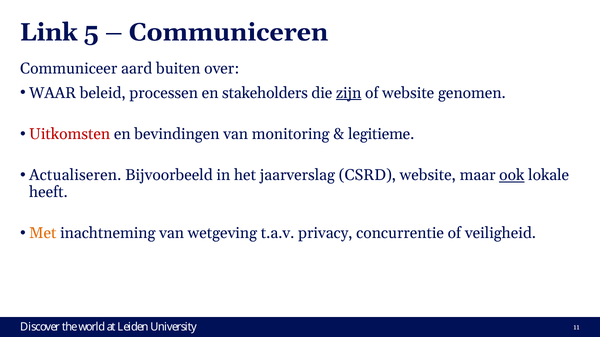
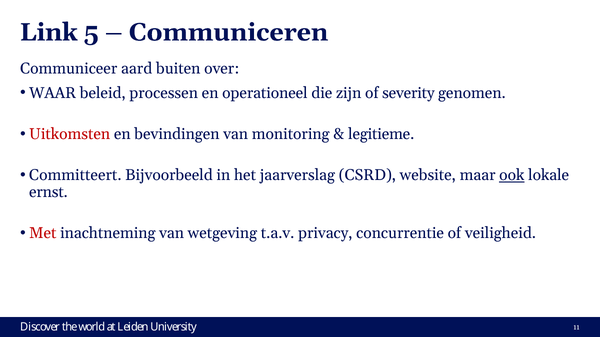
stakeholders: stakeholders -> operationeel (265, 93)
zijn underline: present -> none (349, 93)
of website: website -> severity (408, 93)
Actualiseren: Actualiseren -> Committeert (75, 175)
heeft: heeft -> ernst (48, 192)
Met colour: orange -> red (43, 233)
